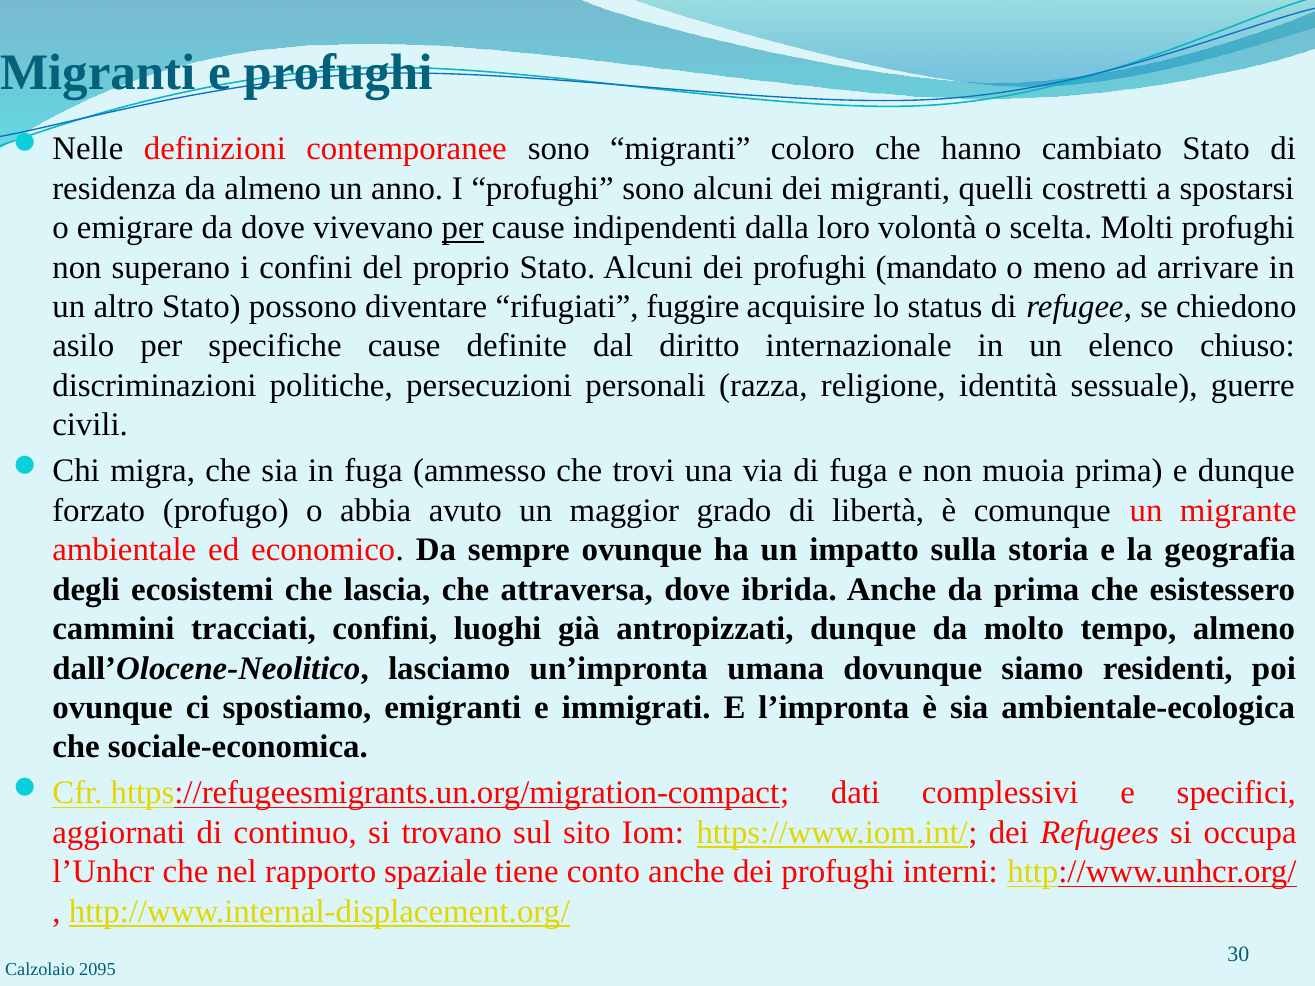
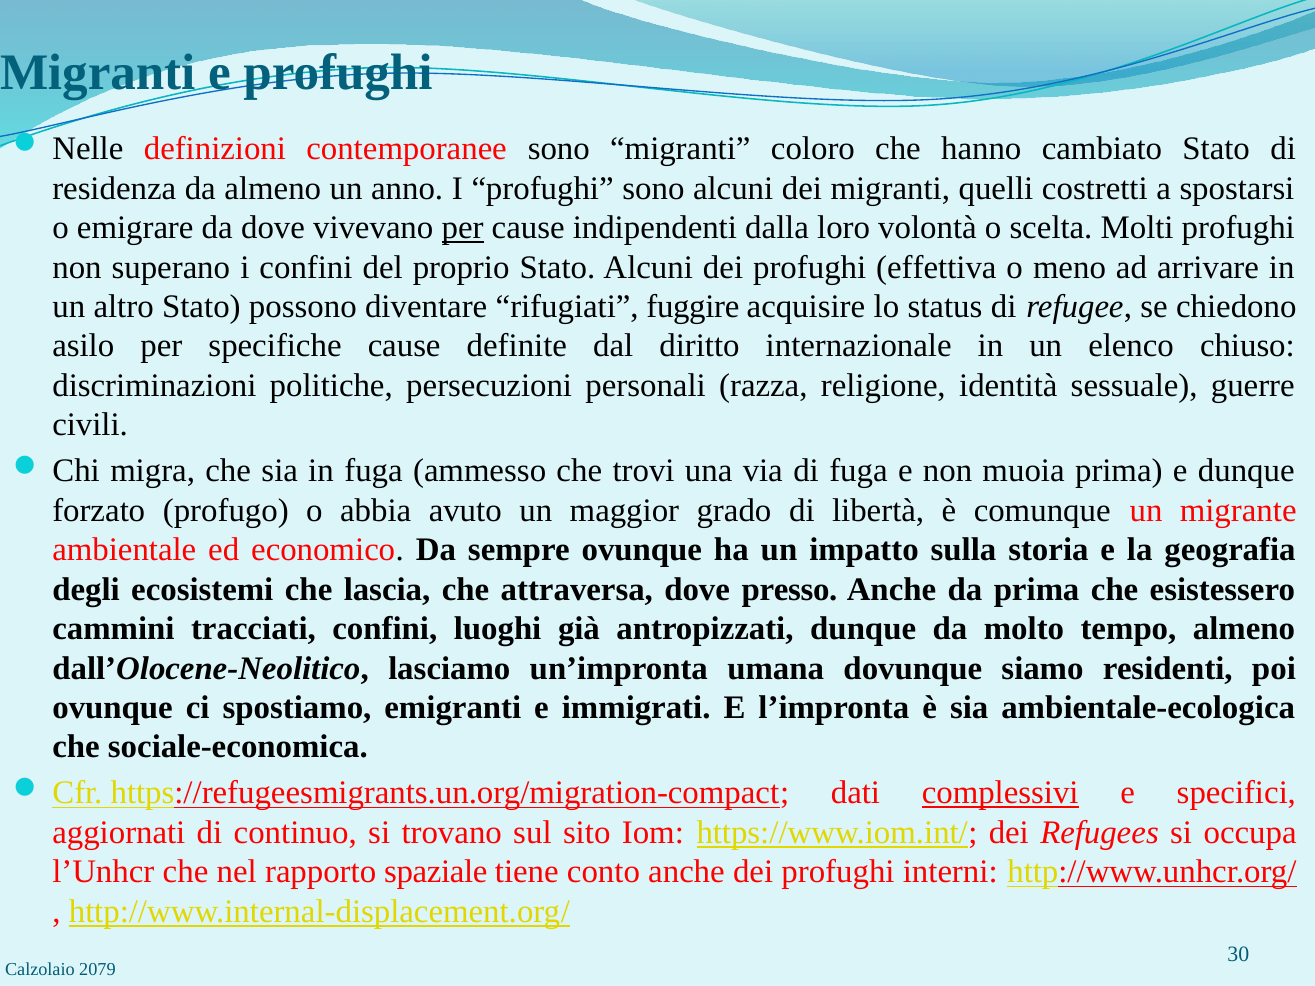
mandato: mandato -> effettiva (936, 267)
ibrida: ibrida -> presso (790, 589)
complessivi underline: none -> present (1000, 793)
2095: 2095 -> 2079 (97, 970)
